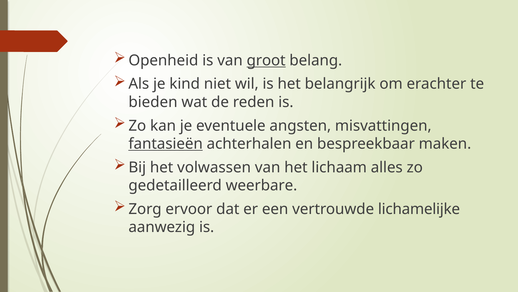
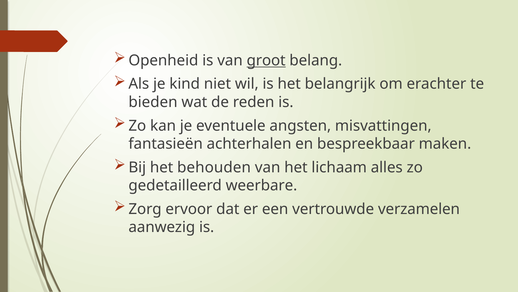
fantasieën underline: present -> none (166, 143)
volwassen: volwassen -> behouden (214, 167)
lichamelijke: lichamelijke -> verzamelen (419, 209)
